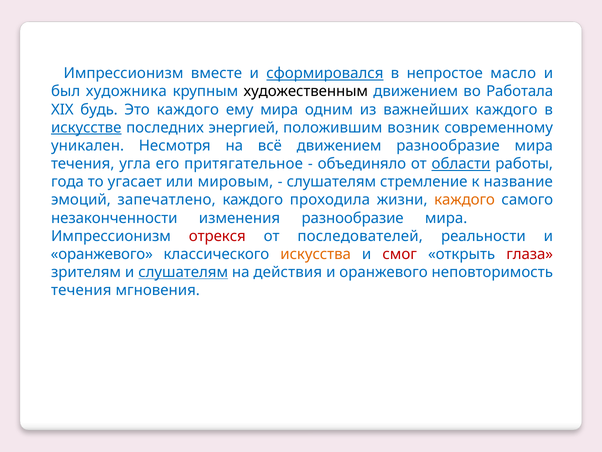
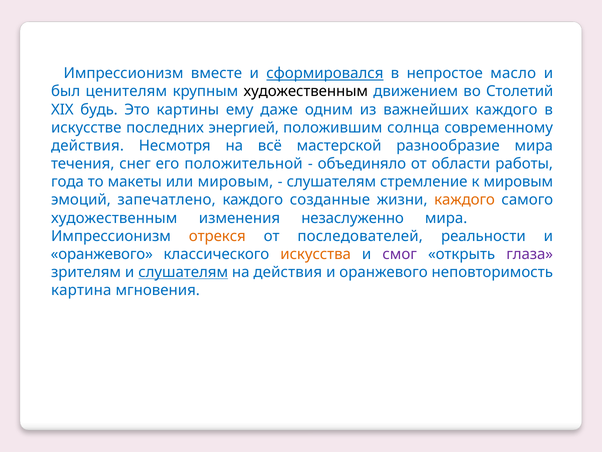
художника: художника -> ценителям (126, 91)
Работала: Работала -> Столетий (520, 91)
Это каждого: каждого -> картины (188, 109)
ему мира: мира -> даже (279, 109)
искусстве underline: present -> none (86, 128)
возник: возник -> солнца (413, 128)
уникален: уникален -> действия (87, 146)
всё движением: движением -> мастерской (339, 146)
угла: угла -> снег (135, 164)
притягательное: притягательное -> положительной (244, 164)
области underline: present -> none (461, 164)
угасает: угасает -> макеты (135, 182)
к название: название -> мировым (518, 182)
проходила: проходила -> созданные (330, 200)
незаконченности: незаконченности -> художественным (114, 218)
изменения разнообразие: разнообразие -> незаслуженно (353, 218)
отрекся colour: red -> orange (217, 236)
смог colour: red -> purple (400, 254)
глаза colour: red -> purple (530, 254)
течения: течения -> картина (81, 290)
